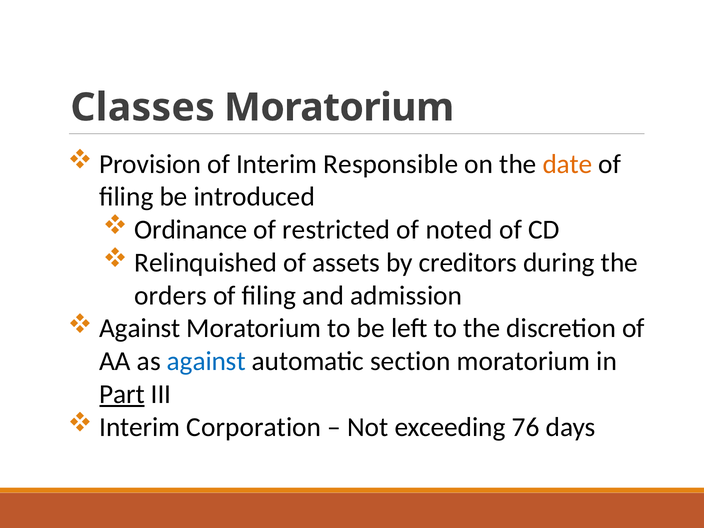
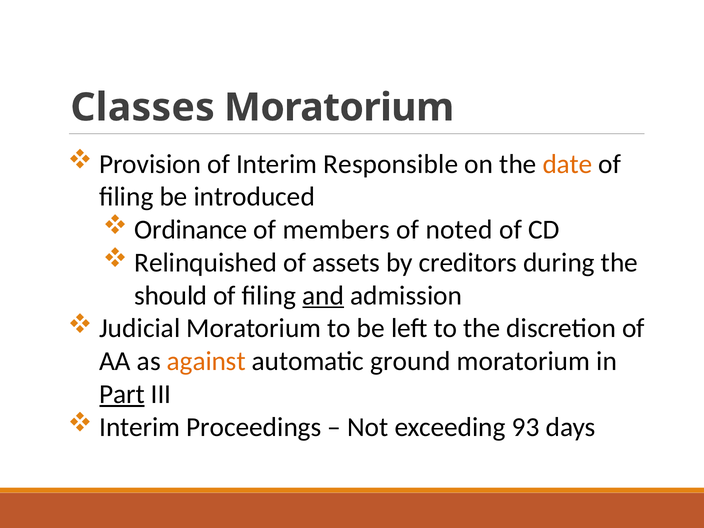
restricted: restricted -> members (336, 230)
orders: orders -> should (171, 296)
and underline: none -> present (323, 296)
Against: Against -> Judicial (140, 328)
against colour: blue -> orange (206, 361)
section: section -> ground (410, 361)
Corporation: Corporation -> Proceedings (254, 427)
76: 76 -> 93 (526, 427)
